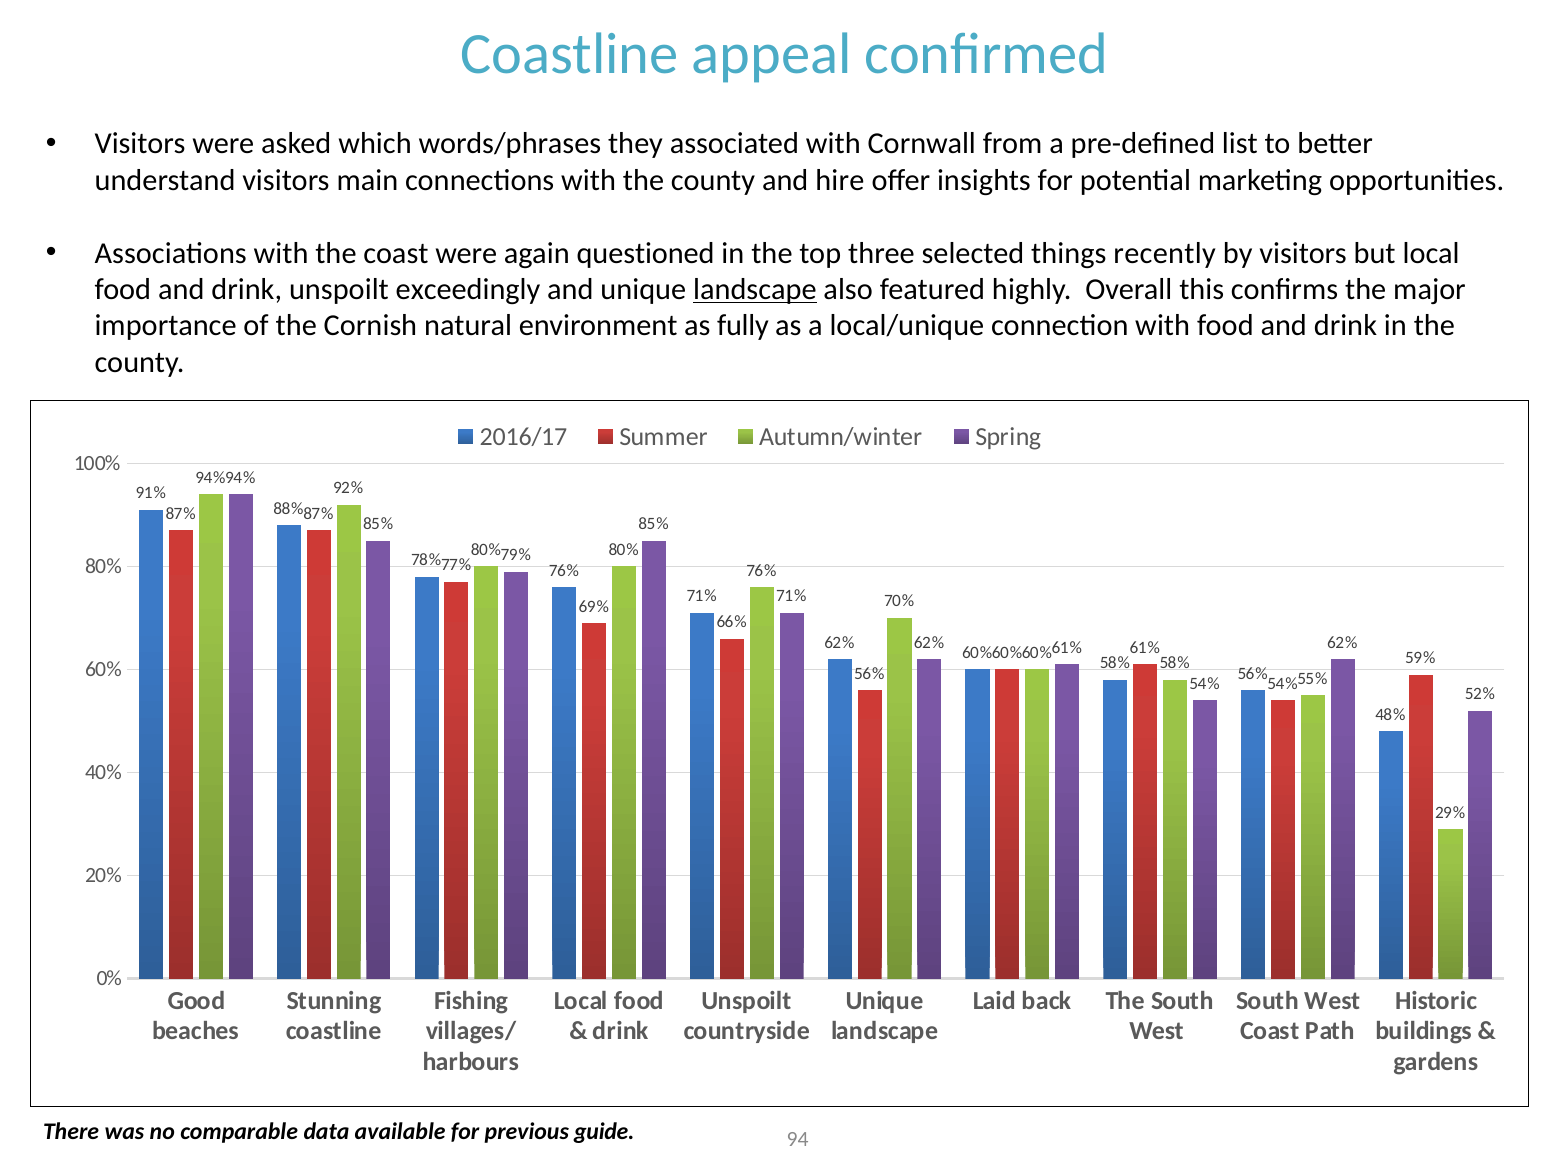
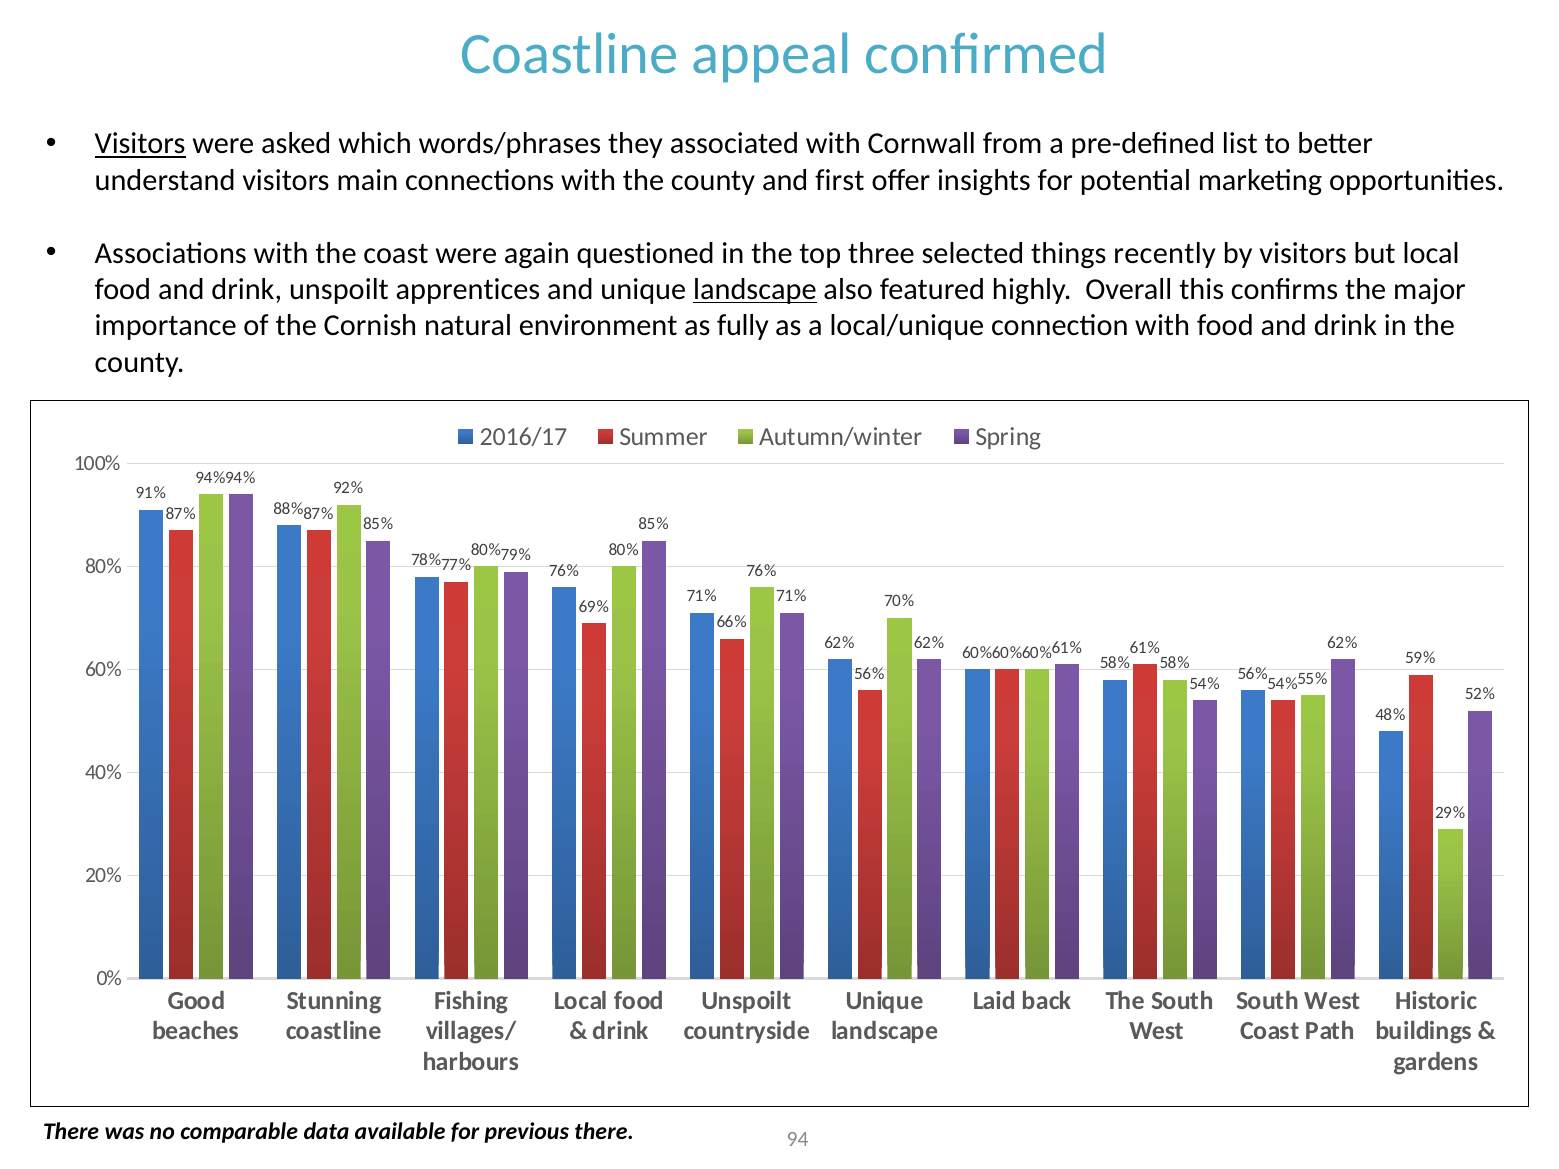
Visitors underline: none -> present (140, 144)
hire: hire -> first (840, 180)
exceedingly: exceedingly -> apprentices (468, 289)
previous guide: guide -> there (604, 1132)
